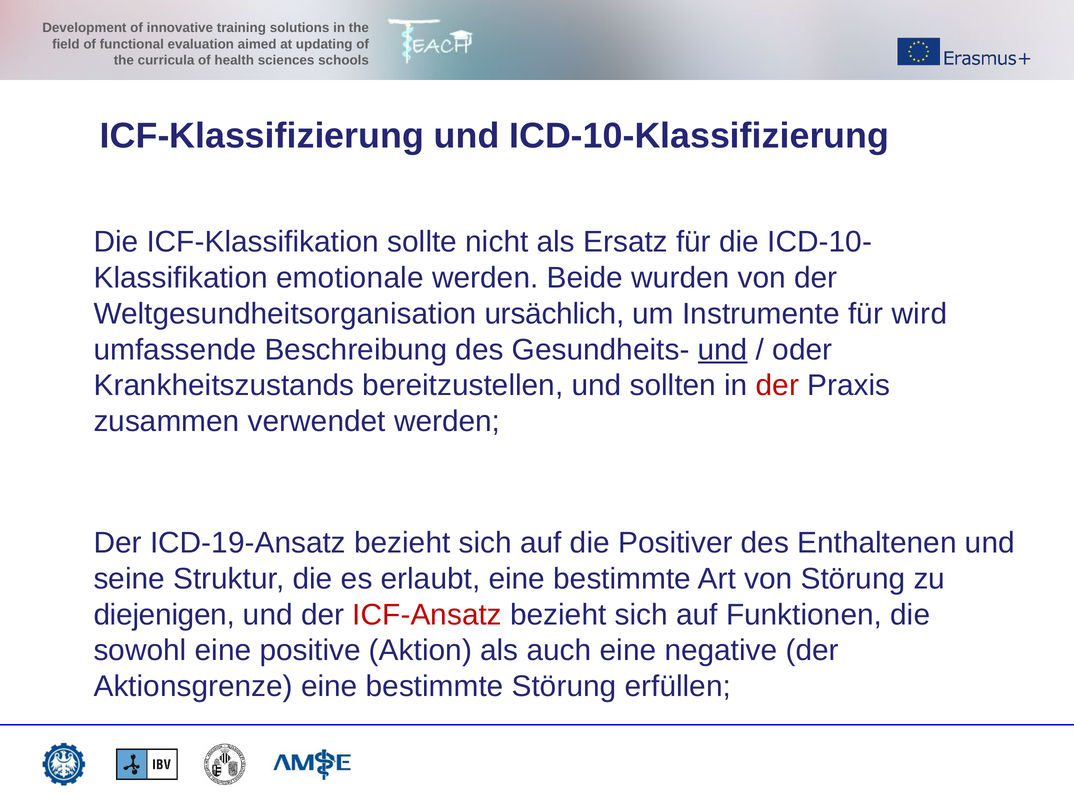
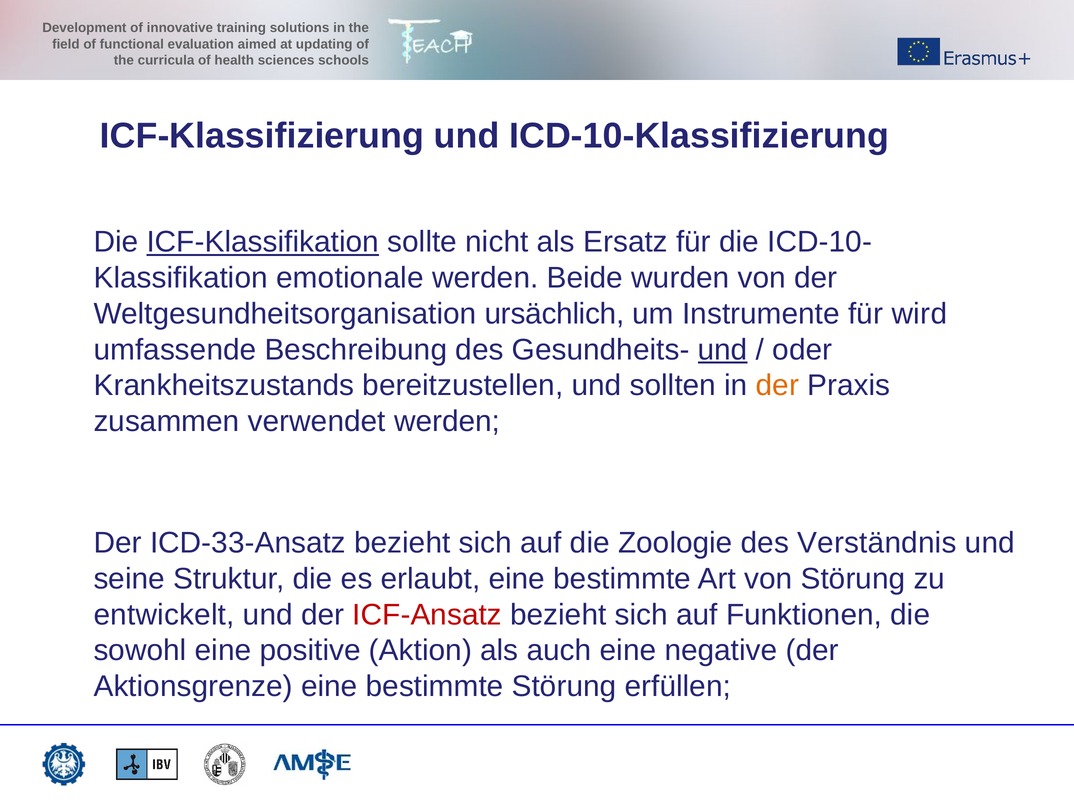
ICF-Klassifikation underline: none -> present (263, 242)
der colour: red -> orange (777, 385)
ICD-19-Ansatz: ICD-19-Ansatz -> ICD-33-Ansatz (248, 543)
Positiver: Positiver -> Zoologie (675, 543)
Enthaltenen: Enthaltenen -> Verständnis (877, 543)
diejenigen: diejenigen -> entwickelt (164, 614)
